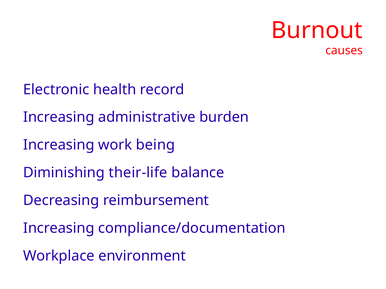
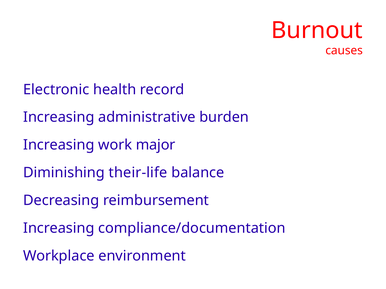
being: being -> major (156, 145)
